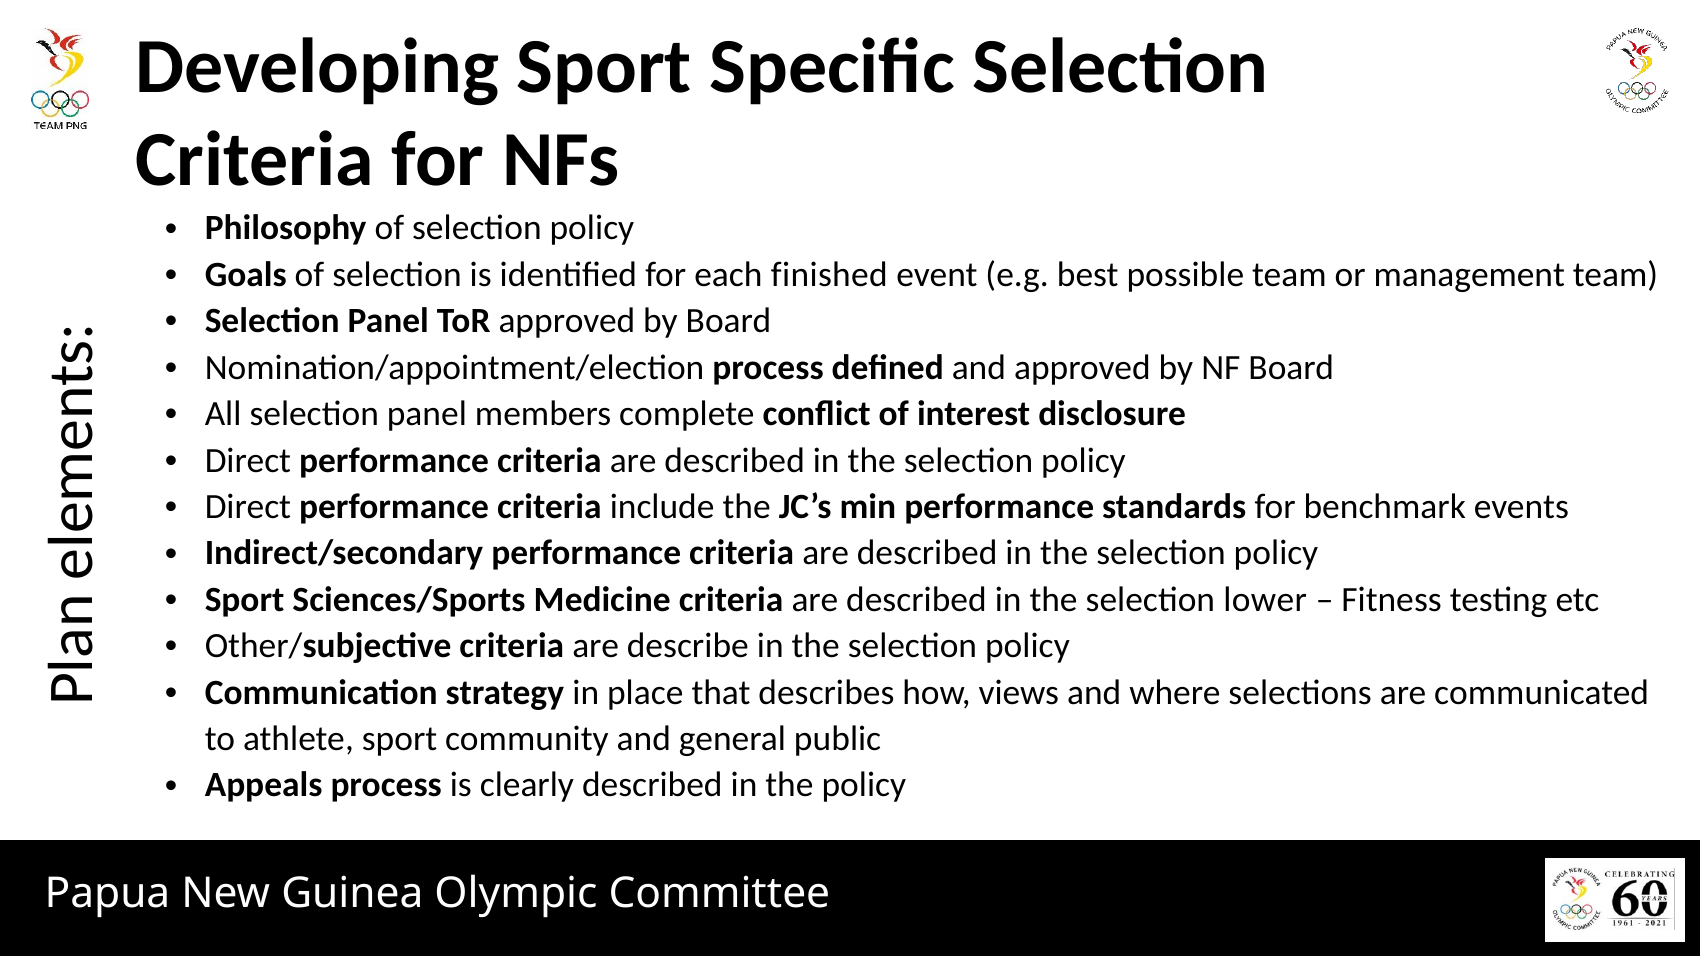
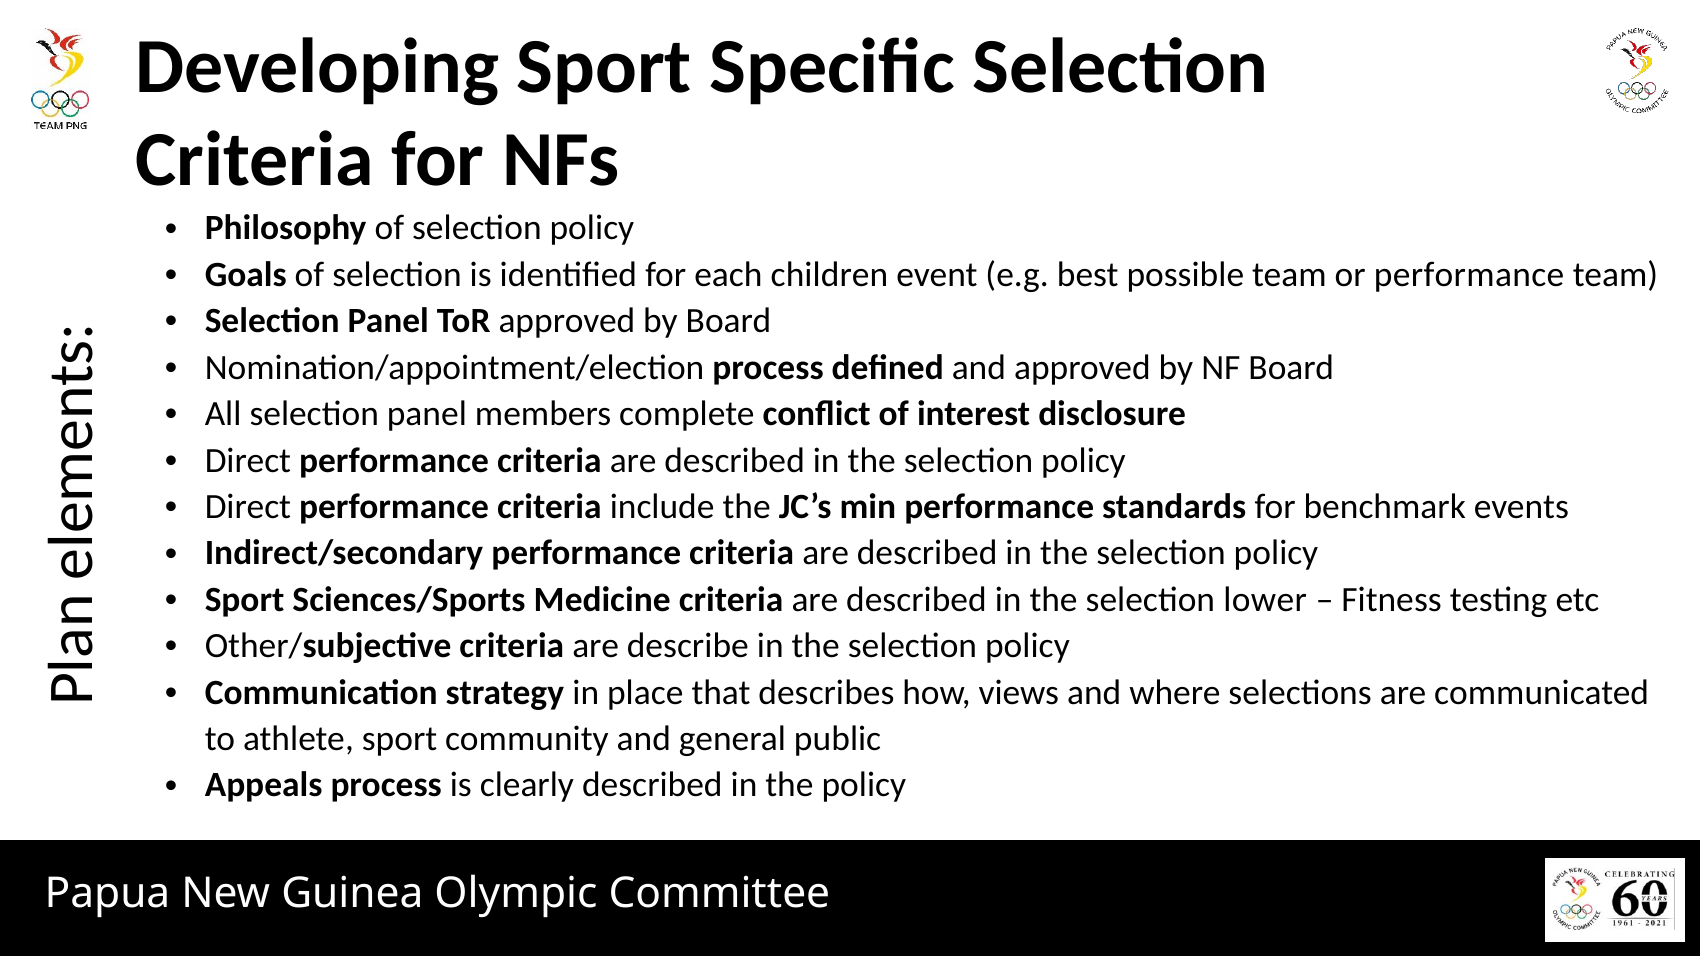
finished: finished -> children (829, 275)
or management: management -> performance (1469, 275)
